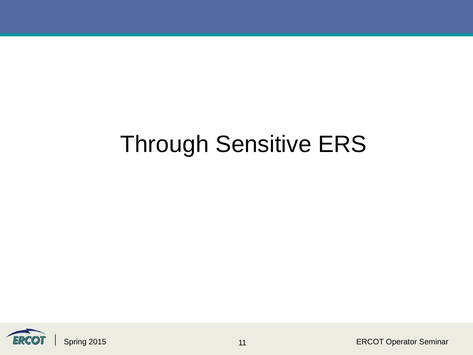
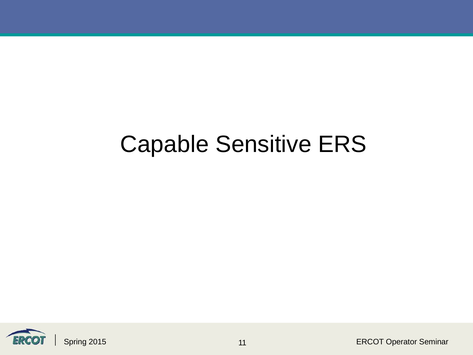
Through: Through -> Capable (165, 144)
